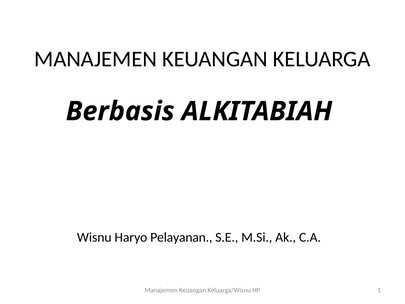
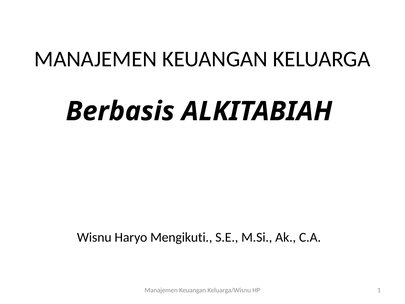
Pelayanan: Pelayanan -> Mengikuti (181, 237)
